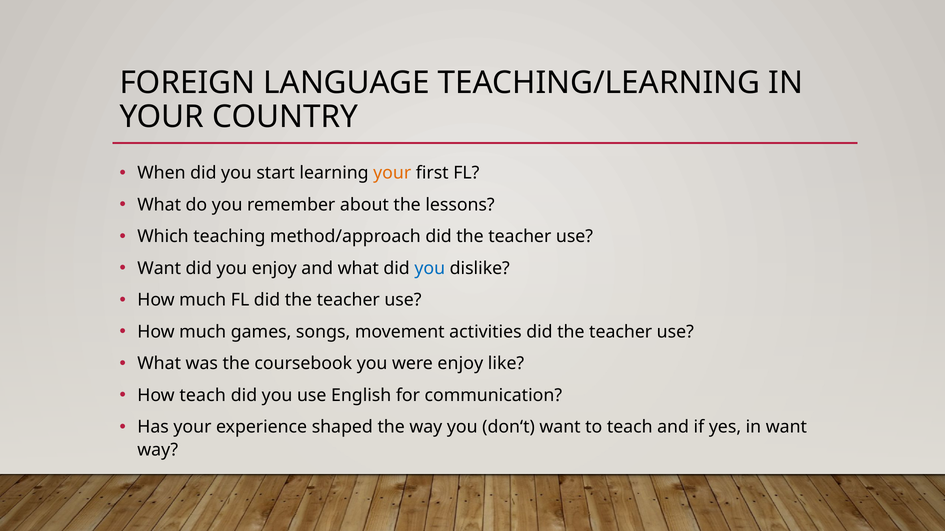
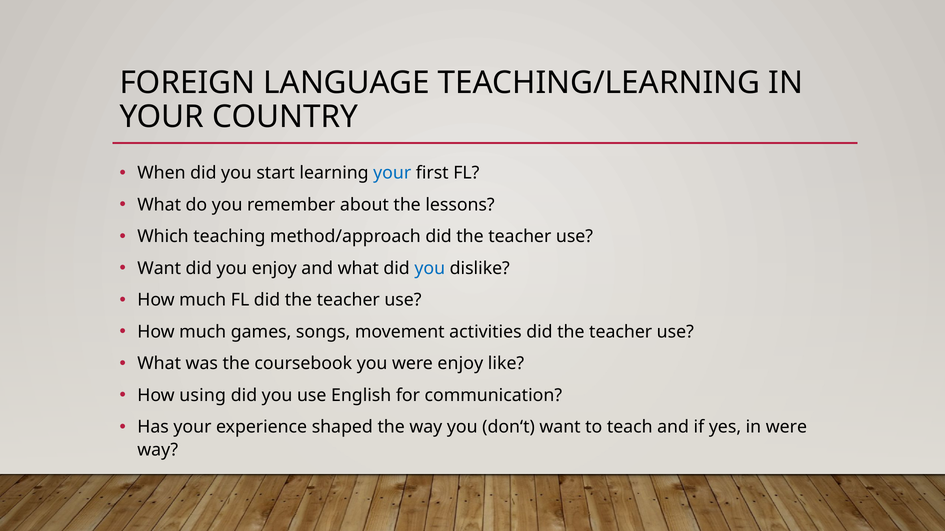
your colour: orange -> blue (392, 173)
How teach: teach -> using (203, 396)
in want: want -> were (786, 428)
